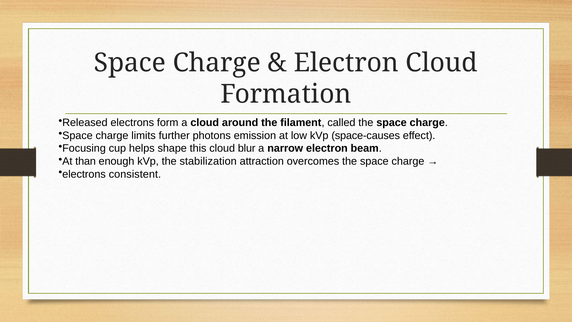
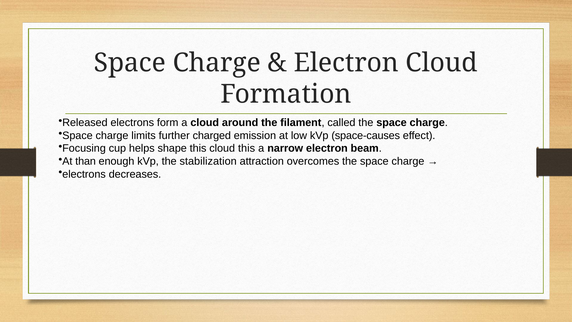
photons: photons -> charged (212, 135)
cloud blur: blur -> this (247, 148)
consistent: consistent -> decreases (135, 174)
